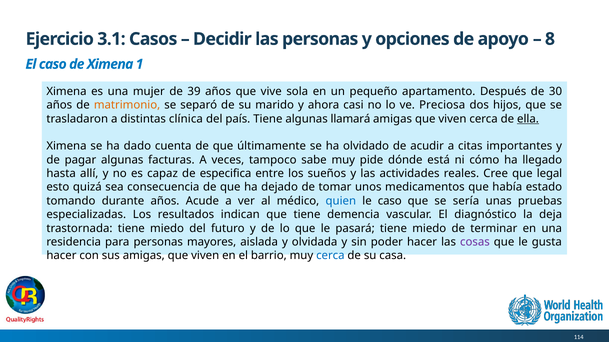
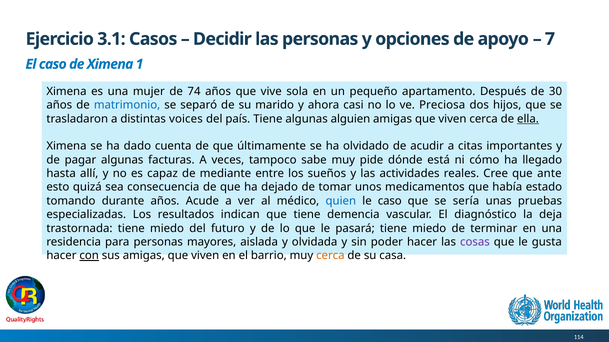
8: 8 -> 7 (550, 39)
39: 39 -> 74 (194, 92)
matrimonio colour: orange -> blue (127, 105)
clínica: clínica -> voices (186, 119)
llamará: llamará -> alguien (350, 119)
especifica: especifica -> mediante (225, 174)
legal: legal -> ante (549, 174)
con underline: none -> present (89, 256)
cerca colour: blue -> orange (330, 256)
